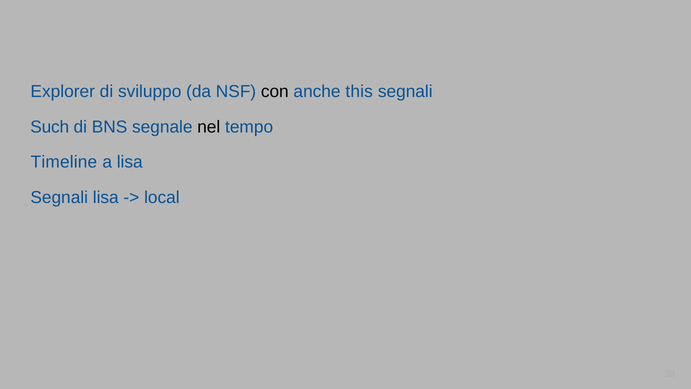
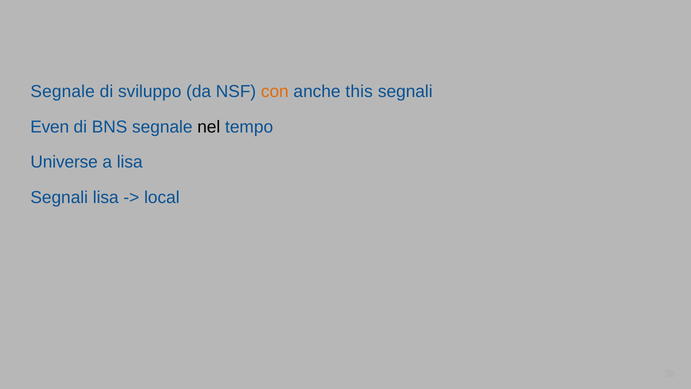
Explorer: Explorer -> Segnale (63, 91)
con colour: black -> orange (275, 91)
Such: Such -> Even (50, 127)
Timeline: Timeline -> Universe (64, 162)
